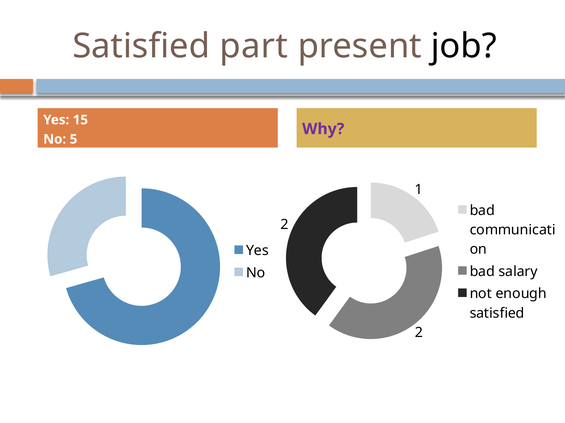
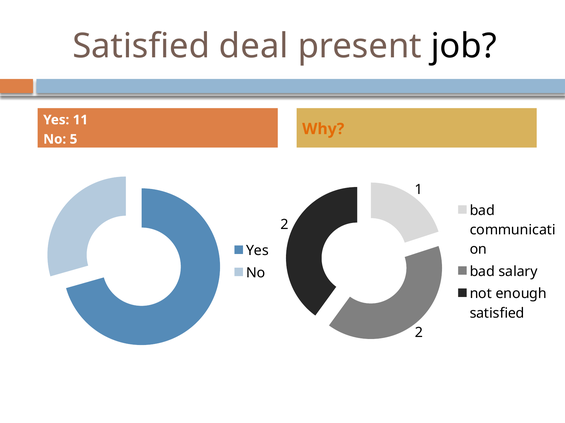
part: part -> deal (254, 46)
15: 15 -> 11 (80, 120)
Why colour: purple -> orange (323, 129)
